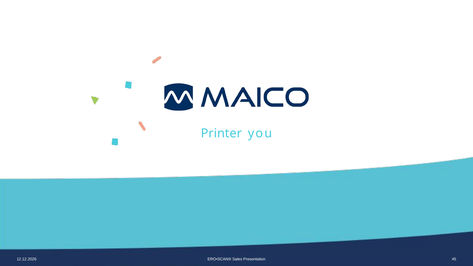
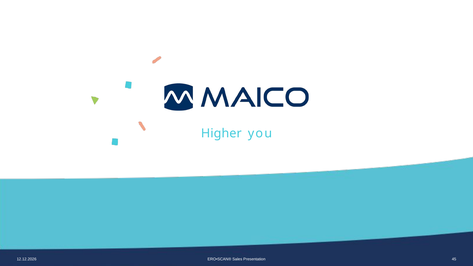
Printer: Printer -> Higher (221, 133)
